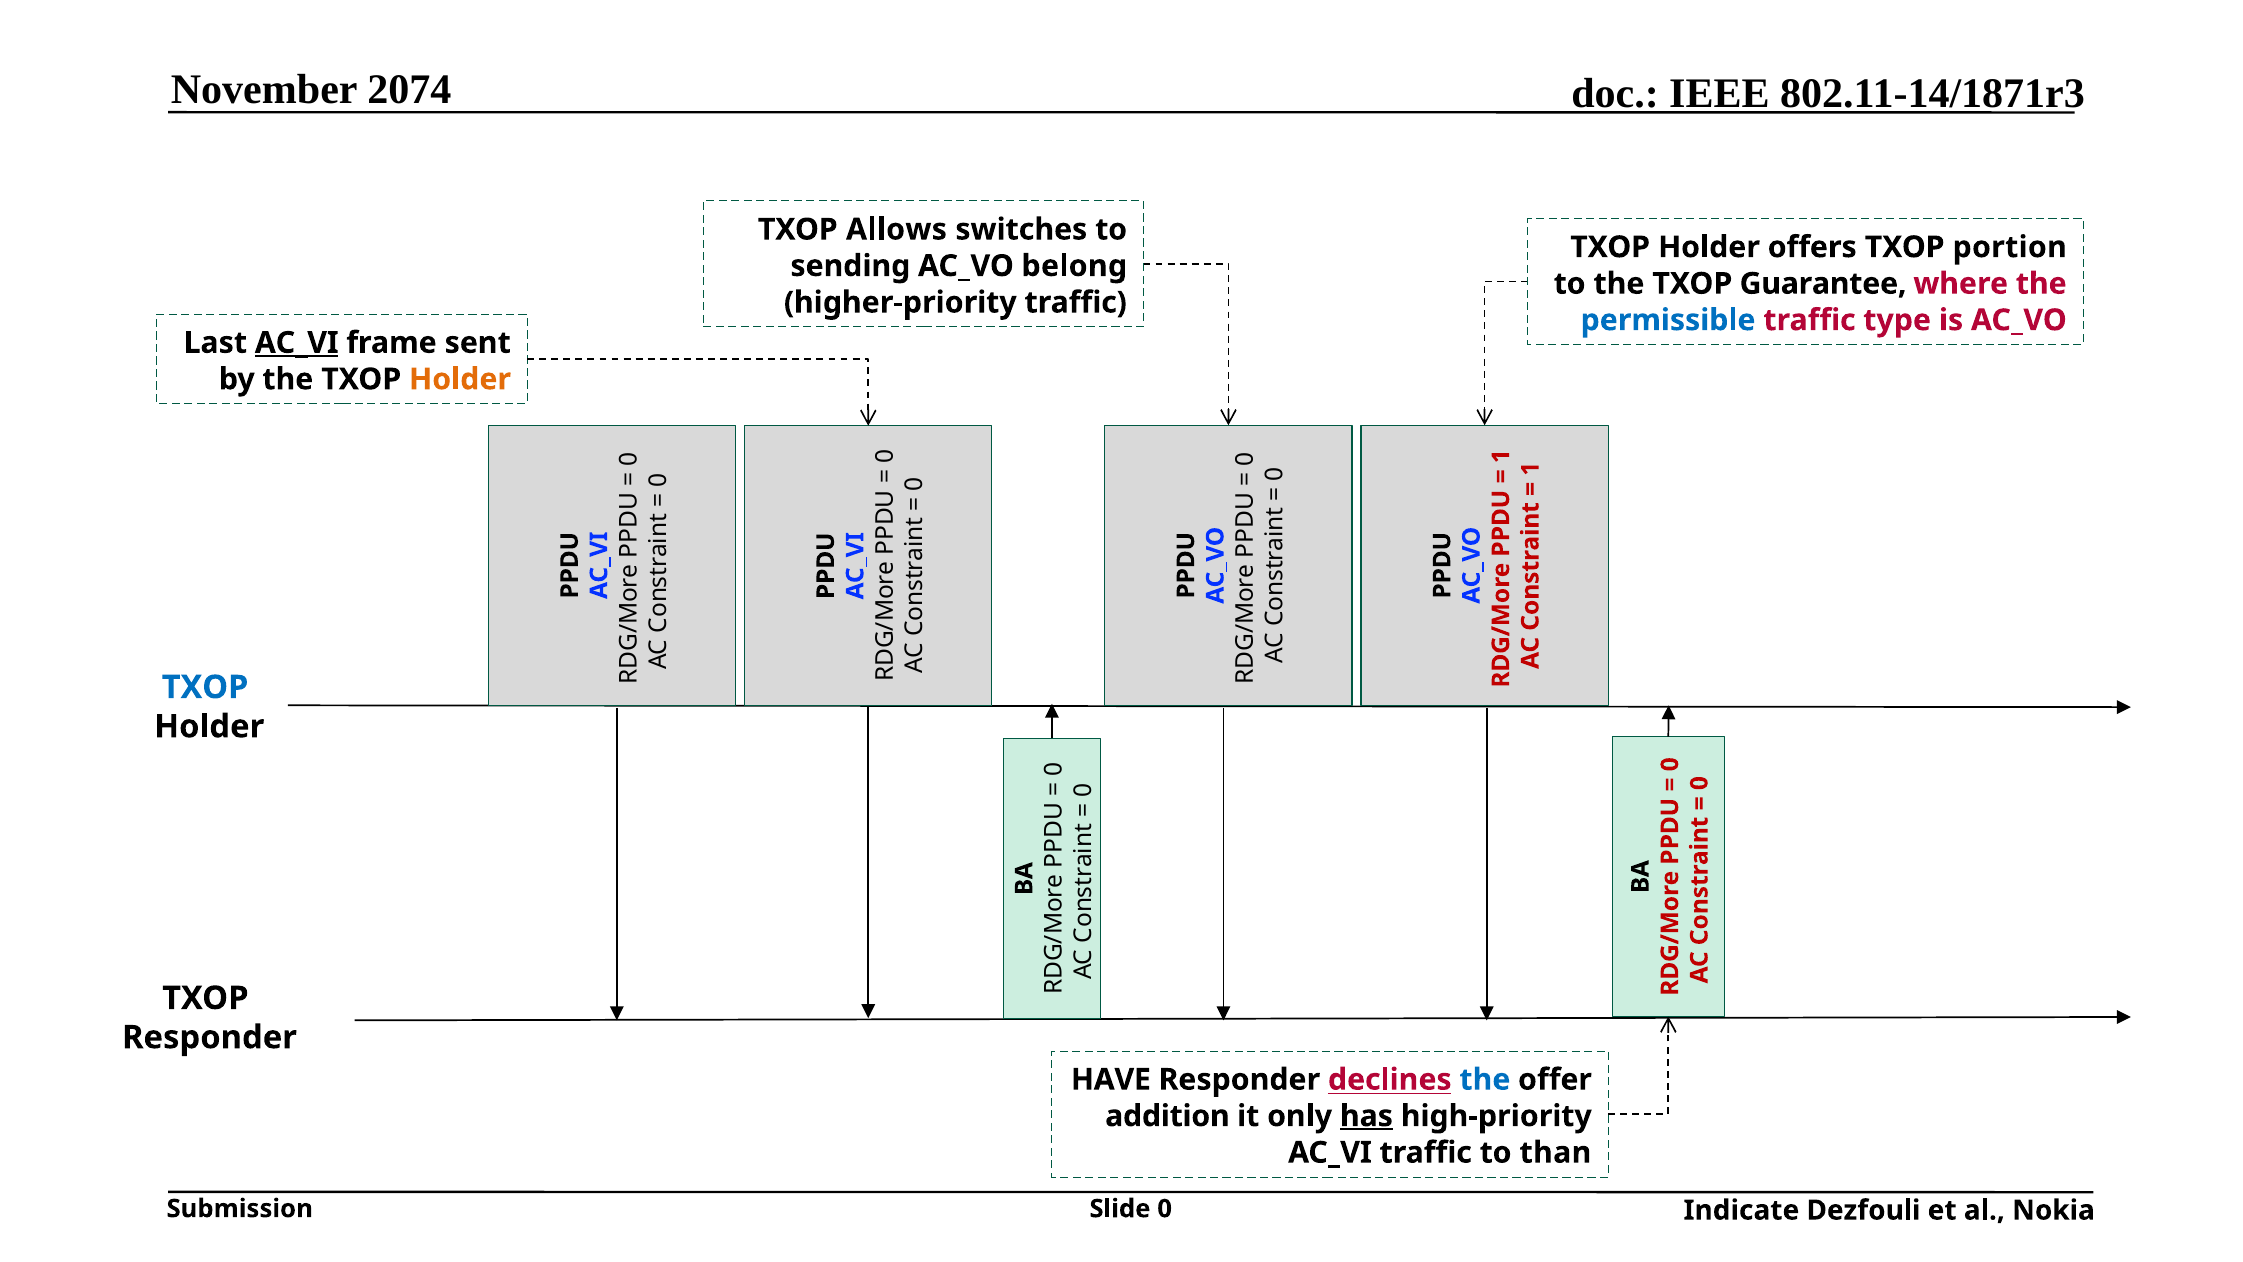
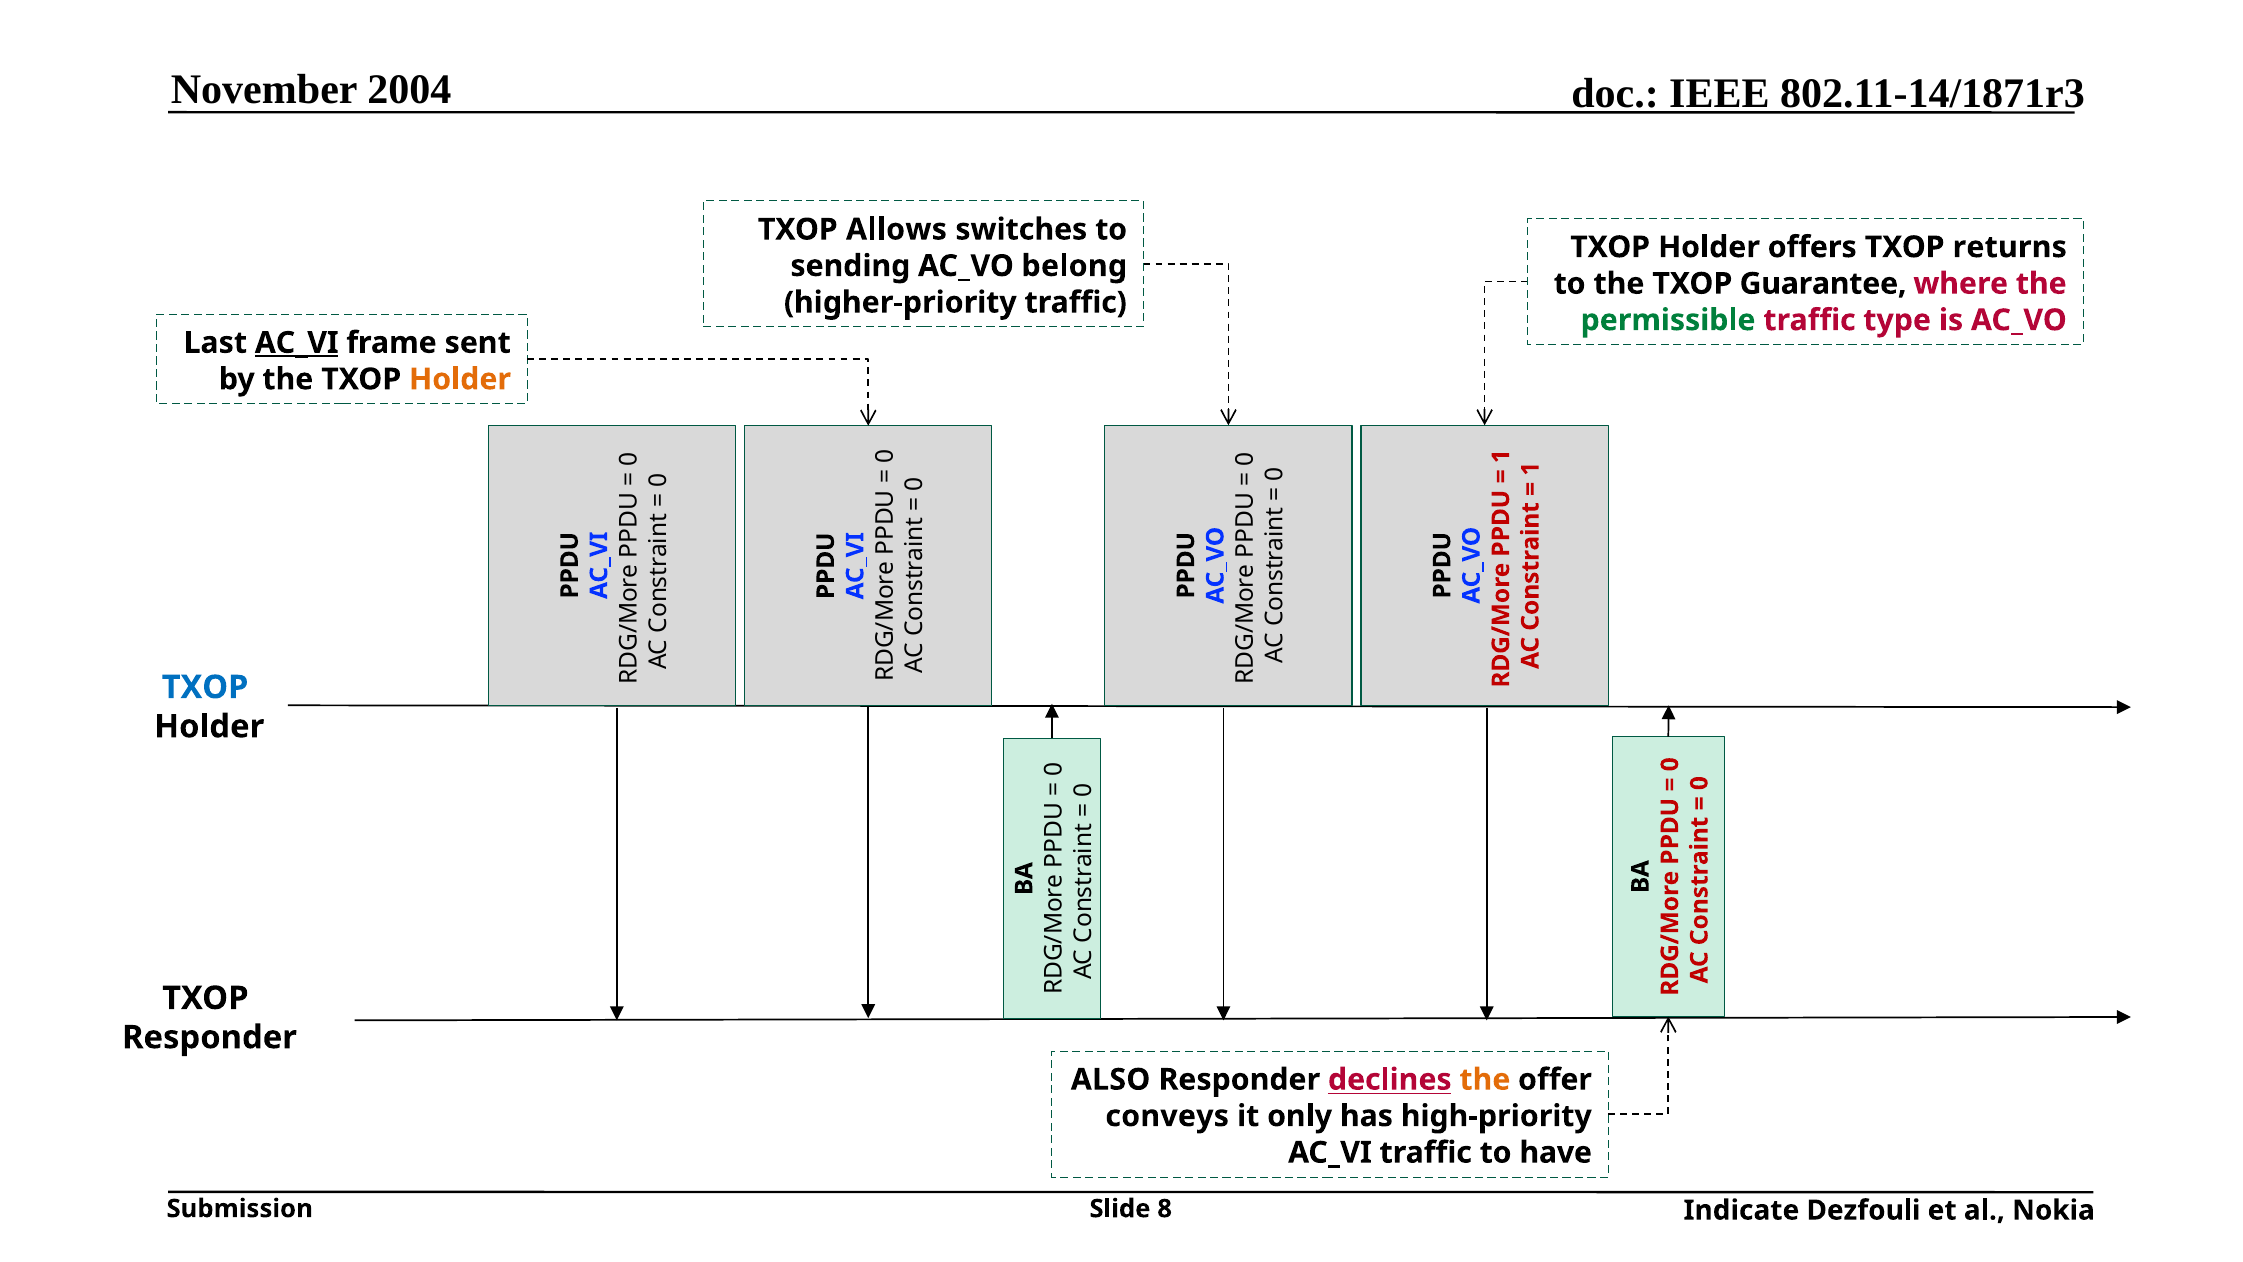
2074: 2074 -> 2004 (409, 89)
portion: portion -> returns (2010, 247)
permissible colour: blue -> green (1668, 320)
HAVE: HAVE -> ALSO (1111, 1079)
the colour: blue -> orange (1485, 1079)
addition: addition -> conveys (1167, 1116)
has underline: present -> none (1366, 1116)
than: than -> have (1556, 1152)
Slide 0: 0 -> 8 (1165, 1208)
